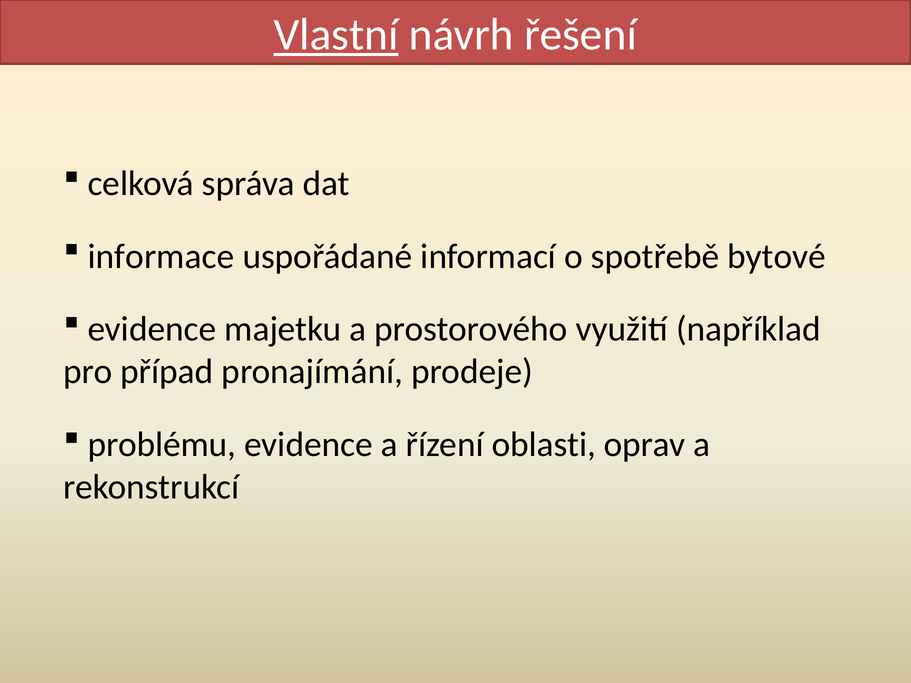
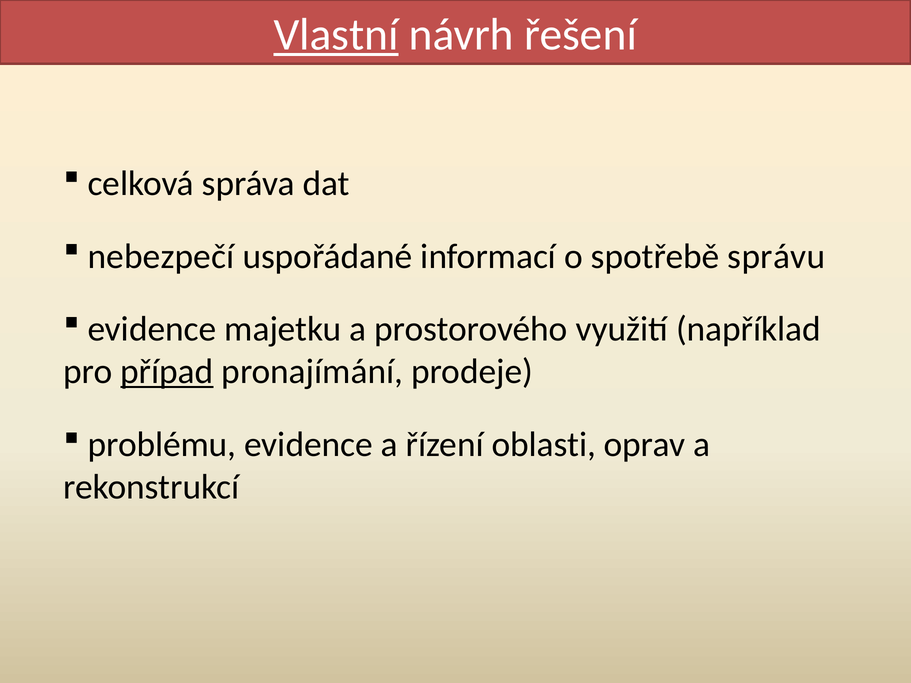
informace: informace -> nebezpečí (161, 257)
bytové: bytové -> správu (776, 257)
případ underline: none -> present (167, 372)
